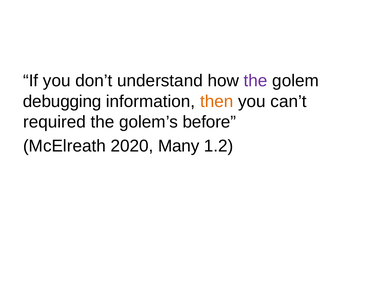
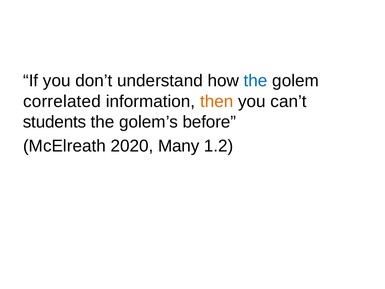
the colour: purple -> blue (256, 81)
debugging: debugging -> correlated (62, 101)
required: required -> students (55, 122)
